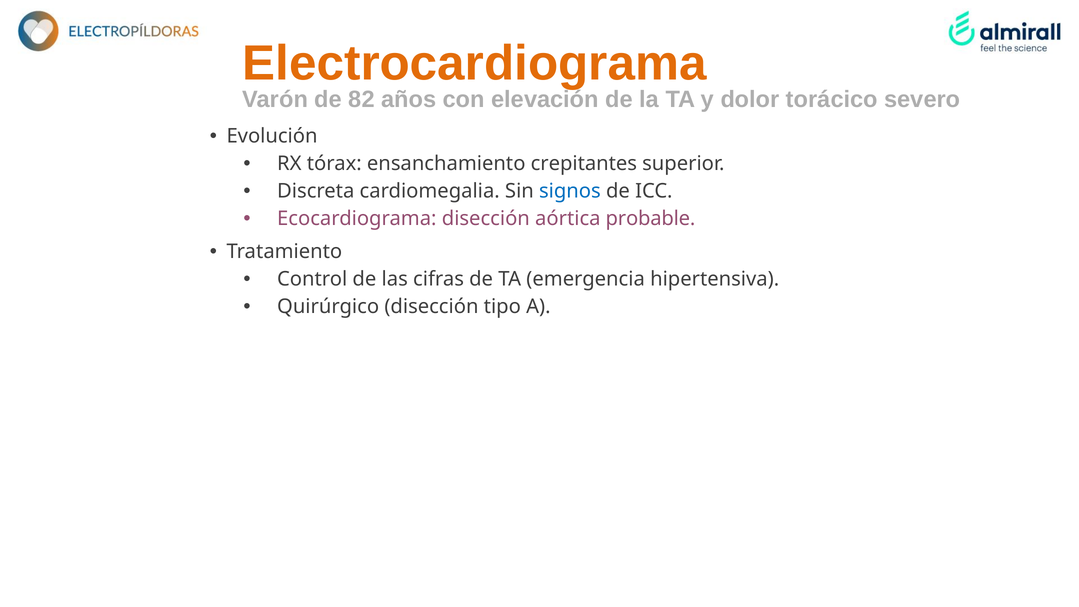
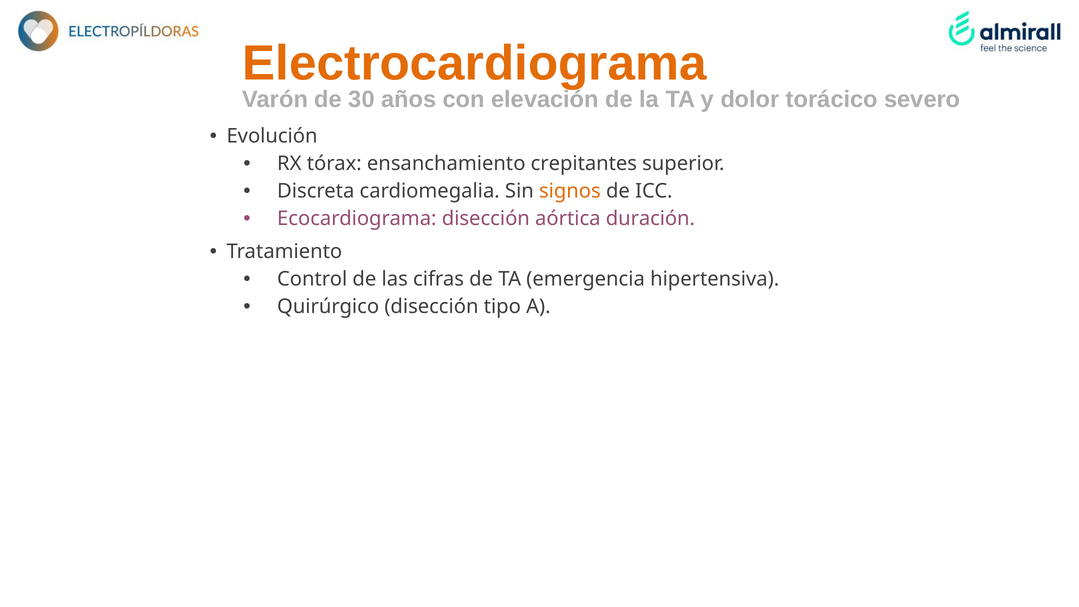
82: 82 -> 30 (362, 100)
signos colour: blue -> orange (570, 191)
probable: probable -> duración (650, 219)
